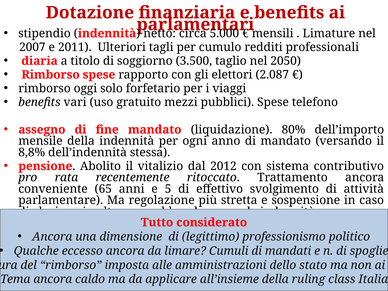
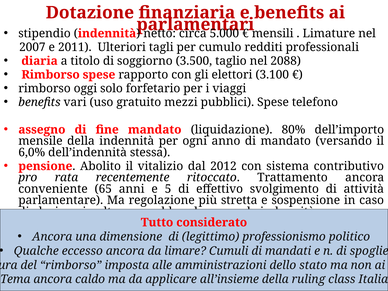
2050: 2050 -> 2088 (286, 61)
2.087: 2.087 -> 3.100 (272, 75)
8,8%: 8,8% -> 6,0% (32, 152)
